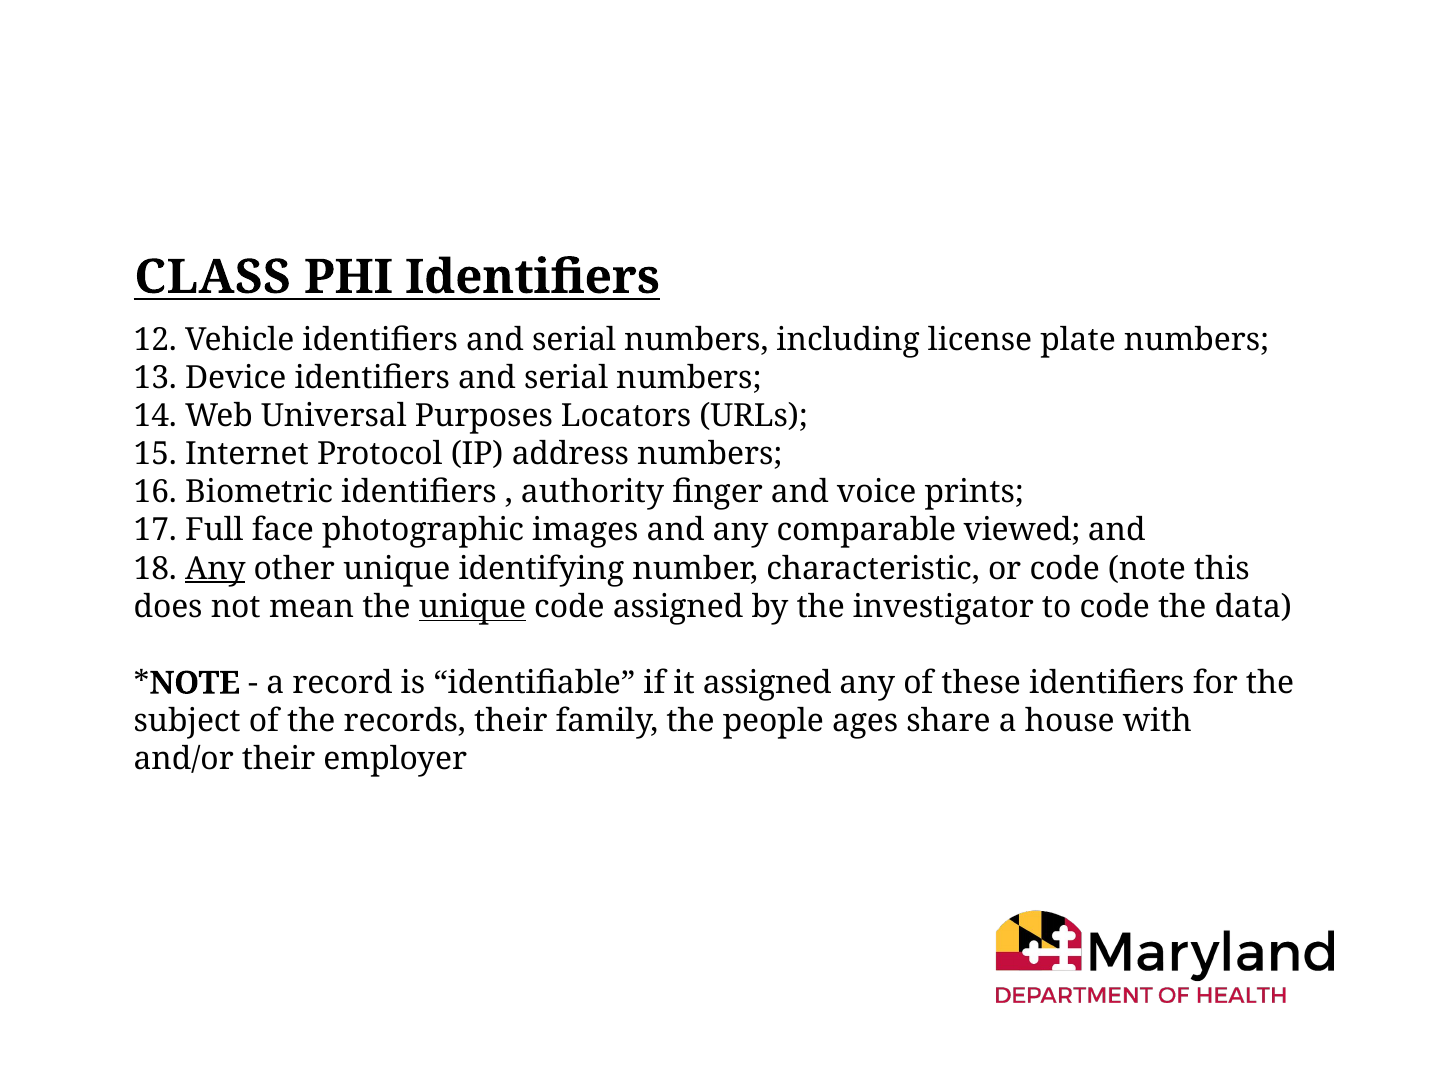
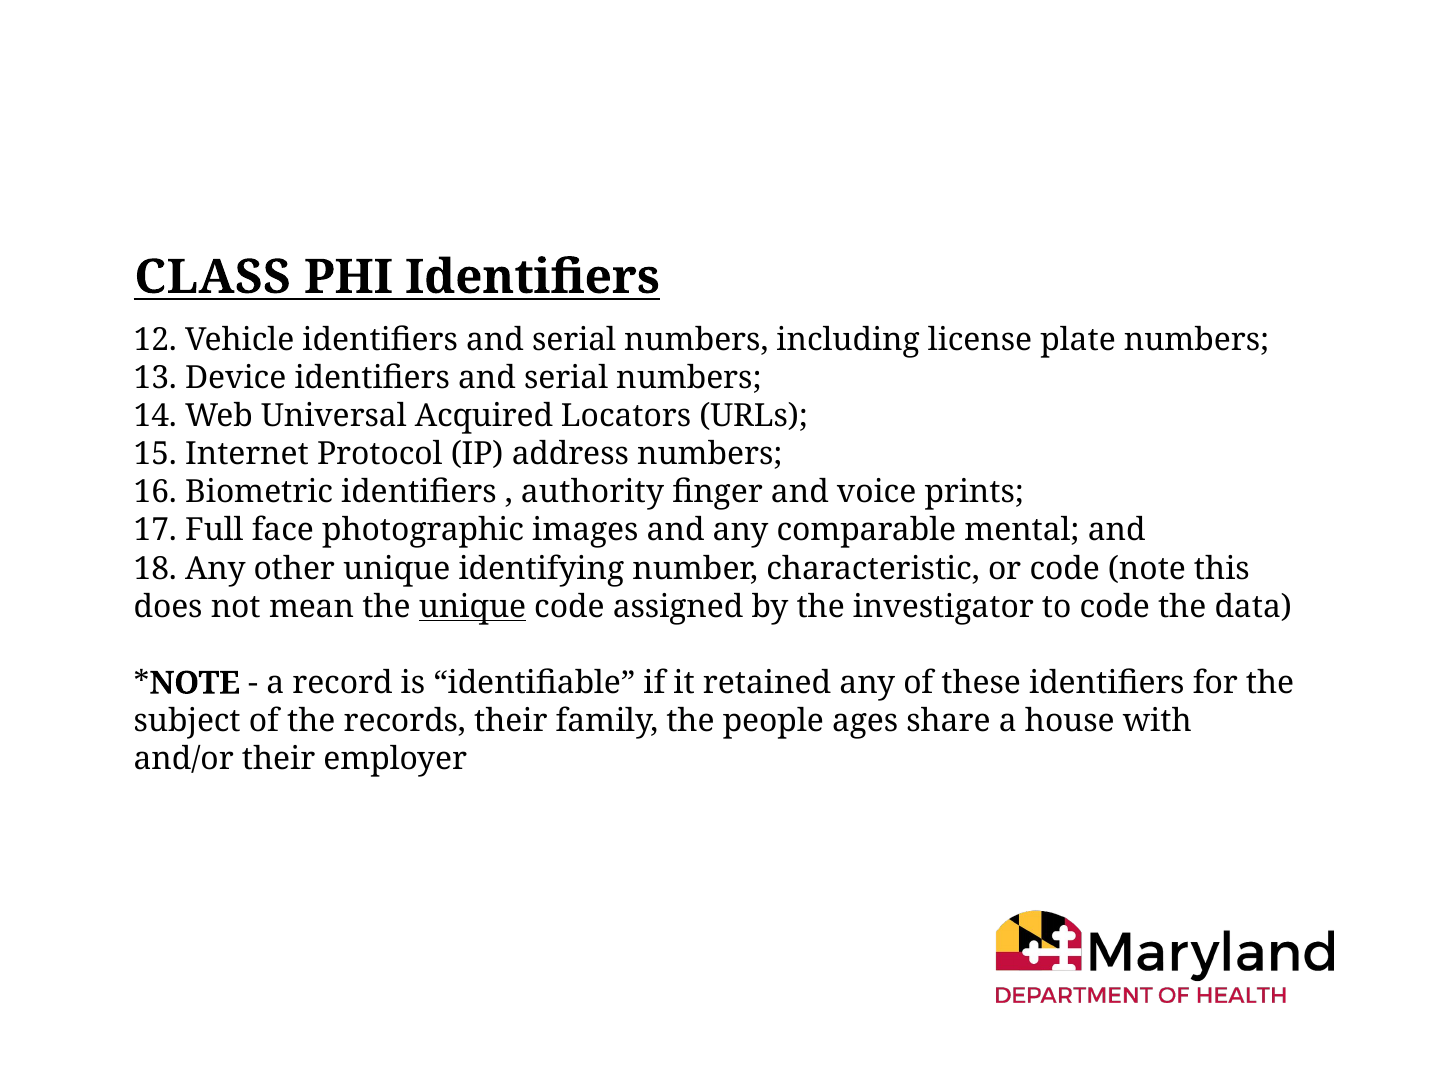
Purposes: Purposes -> Acquired (484, 416)
viewed: viewed -> mental (1022, 530)
Any underline: present -> none (215, 569)
it assigned: assigned -> retained (767, 683)
